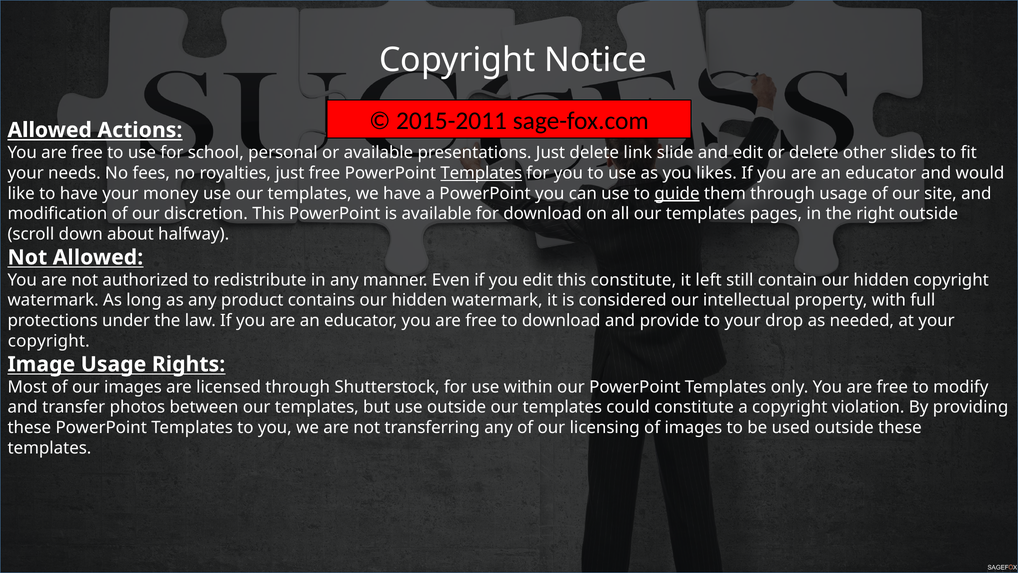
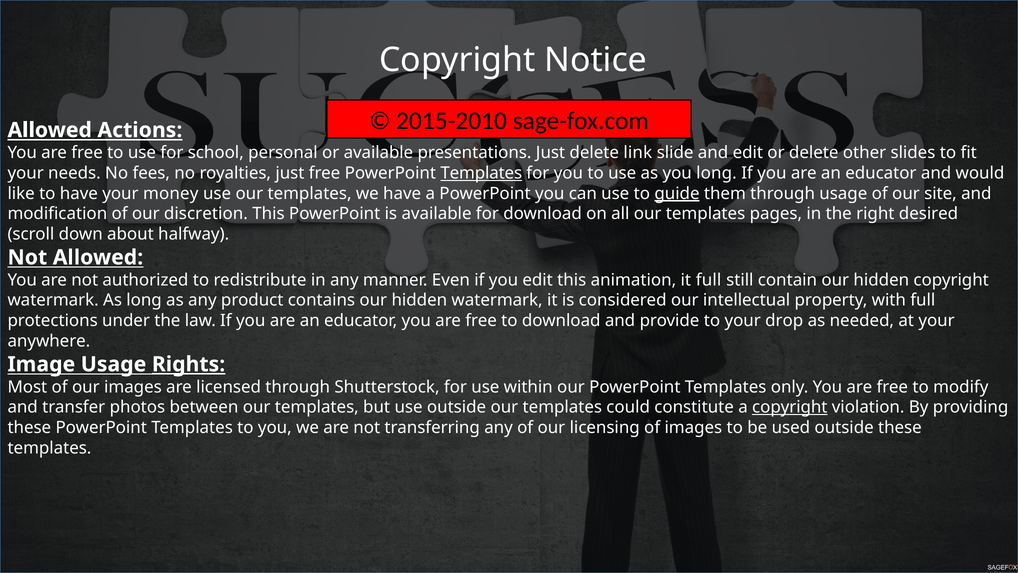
2015-2011: 2015-2011 -> 2015-2010 (452, 121)
you likes: likes -> long (716, 173)
right outside: outside -> desired (929, 214)
this constitute: constitute -> animation (633, 280)
it left: left -> full (709, 280)
copyright: copyright -> anywhere (49, 341)
Rights underline: none -> present (189, 364)
copyright underline: none -> present (790, 407)
